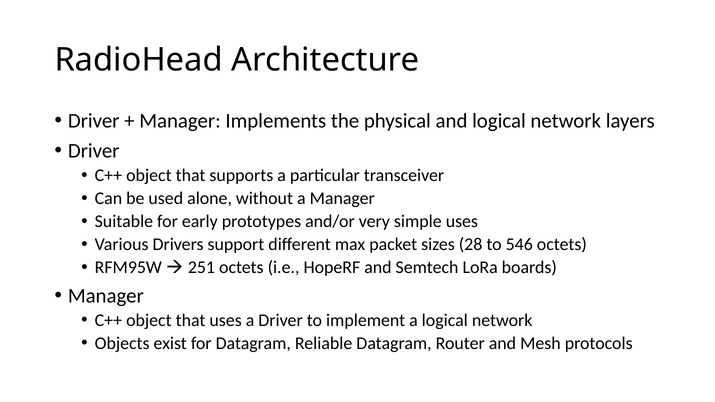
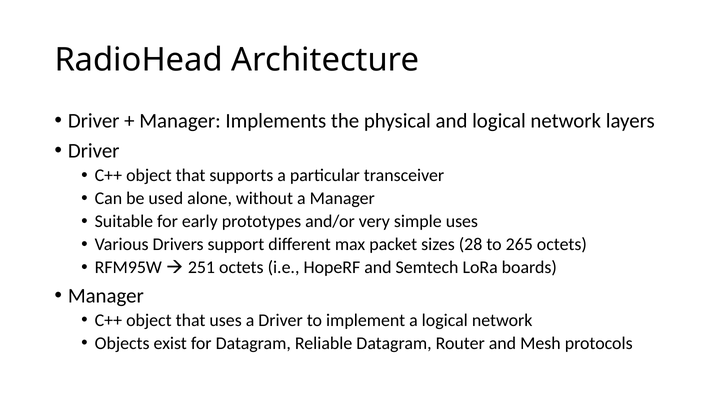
546: 546 -> 265 (519, 244)
